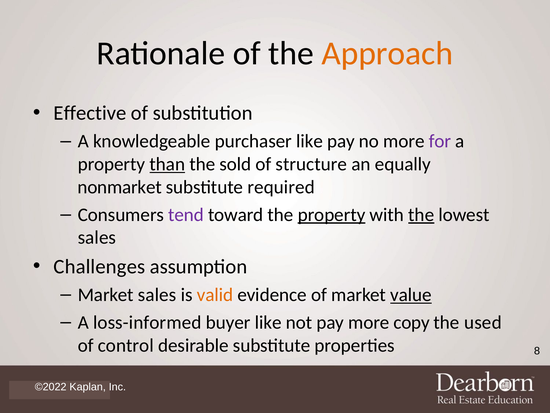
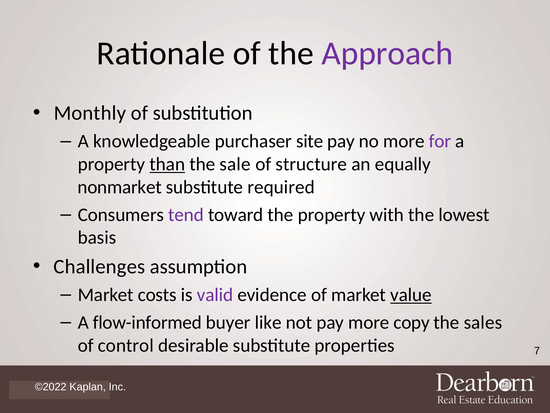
Approach colour: orange -> purple (387, 53)
Effective: Effective -> Monthly (90, 113)
purchaser like: like -> site (310, 141)
sold: sold -> sale (235, 164)
property underline: present -> none (332, 214)
the underline: present -> none (421, 214)
sales: sales -> basis (97, 237)
Market sales: sales -> costs (157, 295)
valid colour: orange -> purple (215, 295)
loss-informed: loss-informed -> flow-informed (147, 322)
used: used -> sales (483, 322)
8: 8 -> 7 (537, 351)
